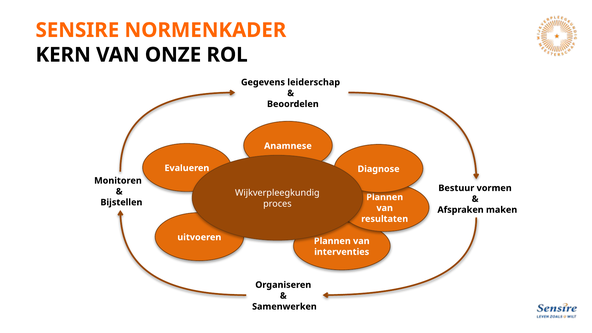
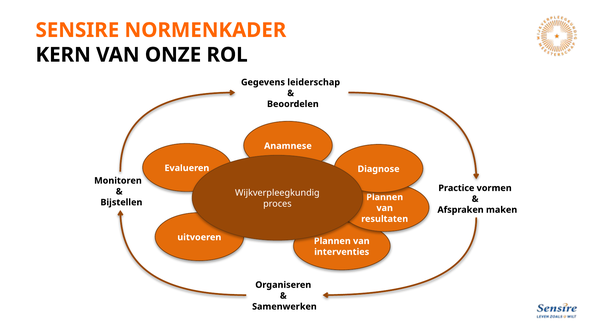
Bestuur: Bestuur -> Practice (456, 188)
